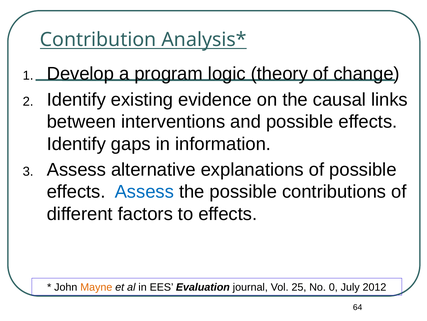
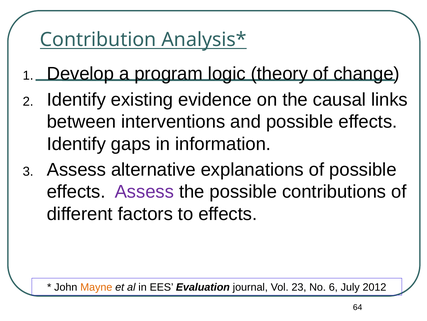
Assess colour: blue -> purple (144, 191)
25: 25 -> 23 (299, 287)
0: 0 -> 6 (333, 287)
